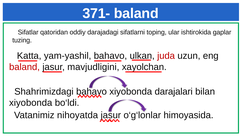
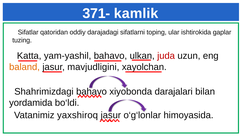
371- baland: baland -> kamlik (136, 13)
baland colour: red -> orange (24, 67)
xiyobonda: xiyobonda -> yordamida (31, 103)
nihoyatda: nihoyatda -> yaxshiroq (78, 115)
